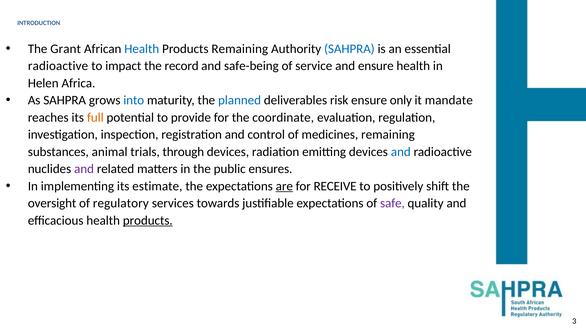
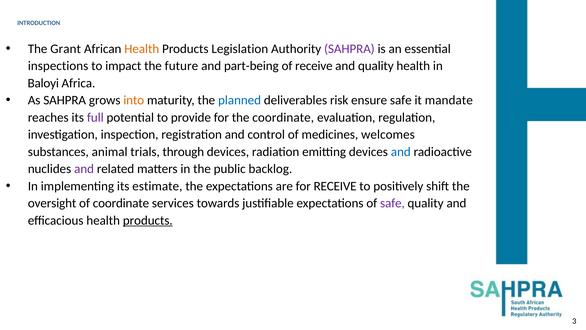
Health colour: blue -> orange (142, 49)
Products Remaining: Remaining -> Legislation (240, 49)
SAHPRA colour: blue -> purple (349, 49)
radioactive: radioactive -> inspections (58, 66)
record: record -> future (181, 66)
safe-being: safe-being -> part-being (251, 66)
of service: service -> receive (314, 66)
and ensure: ensure -> quality (376, 66)
Helen: Helen -> Baloyi (43, 83)
into colour: blue -> orange (134, 100)
ensure only: only -> safe (401, 100)
full colour: orange -> purple (95, 117)
medicines remaining: remaining -> welcomes (388, 134)
ensures: ensures -> backlog (270, 169)
are underline: present -> none (284, 186)
of regulatory: regulatory -> coordinate (121, 203)
